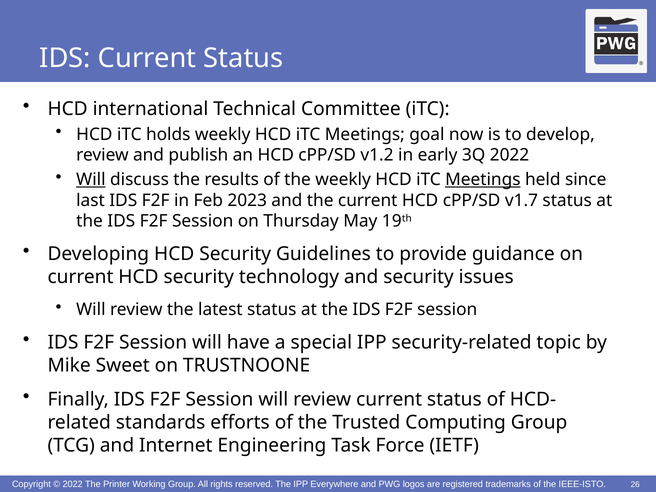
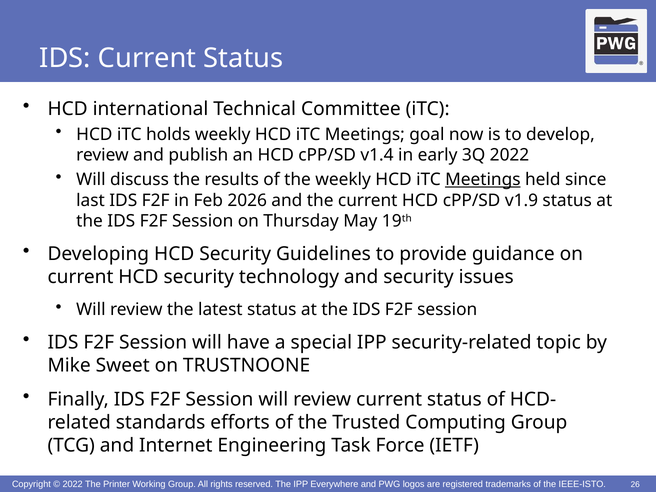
v1.2: v1.2 -> v1.4 (377, 155)
Will underline: present -> none (91, 180)
2023: 2023 -> 2026 (247, 200)
v1.7: v1.7 -> v1.9 (521, 200)
